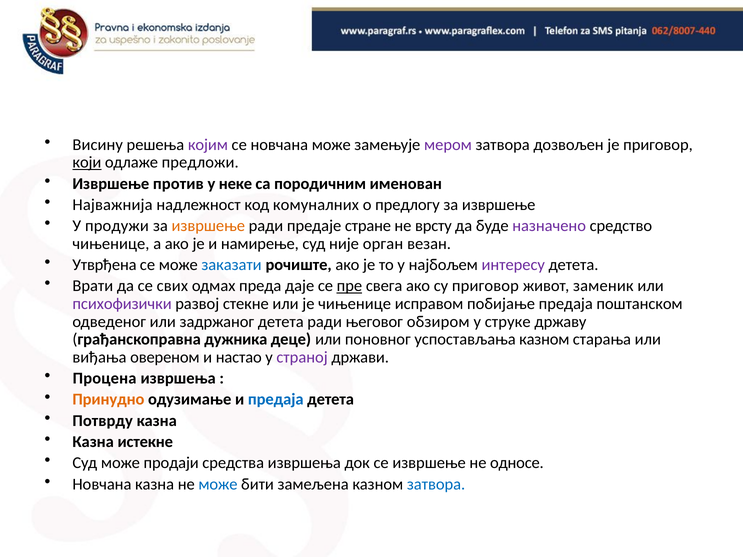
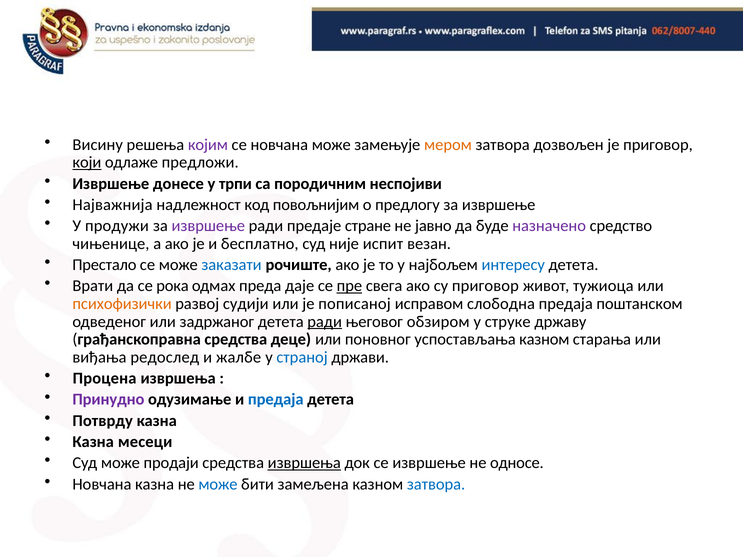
мером colour: purple -> orange (448, 145)
против: против -> донесе (178, 184)
неке: неке -> трпи (235, 184)
именован: именован -> неспојиви (406, 184)
комуналних: комуналних -> повољнијим (316, 205)
извршење colour: orange -> purple (208, 226)
врсту: врсту -> јавно (433, 226)
намирење: намирење -> бесплатно (260, 244)
орган: орган -> испит (383, 244)
Утврђена: Утврђена -> Престало (104, 265)
интересу colour: purple -> blue (513, 265)
свих: свих -> рока (173, 286)
заменик: заменик -> тужиоца (603, 286)
психофизички colour: purple -> orange (122, 304)
стекне: стекне -> судији (246, 304)
је чињенице: чињенице -> пописаној (355, 304)
побијање: побијање -> слободна (501, 304)
ради underline: none -> present (325, 322)
грађанскоправна дужника: дужника -> средства (236, 340)
овереном: овереном -> редослед (165, 357)
настао: настао -> жалбе (239, 357)
страној colour: purple -> blue (302, 357)
Принудно colour: orange -> purple (108, 400)
истекне: истекне -> месеци (145, 442)
извршења underline: none -> present (304, 463)
